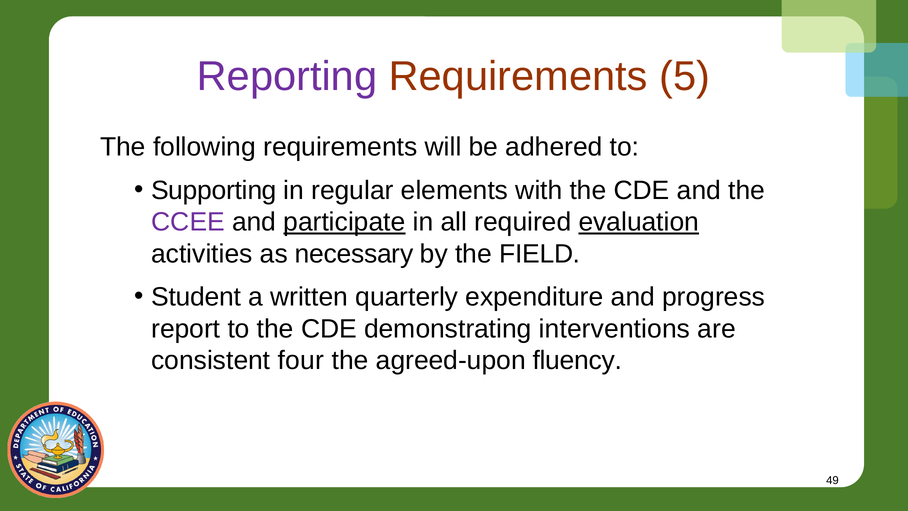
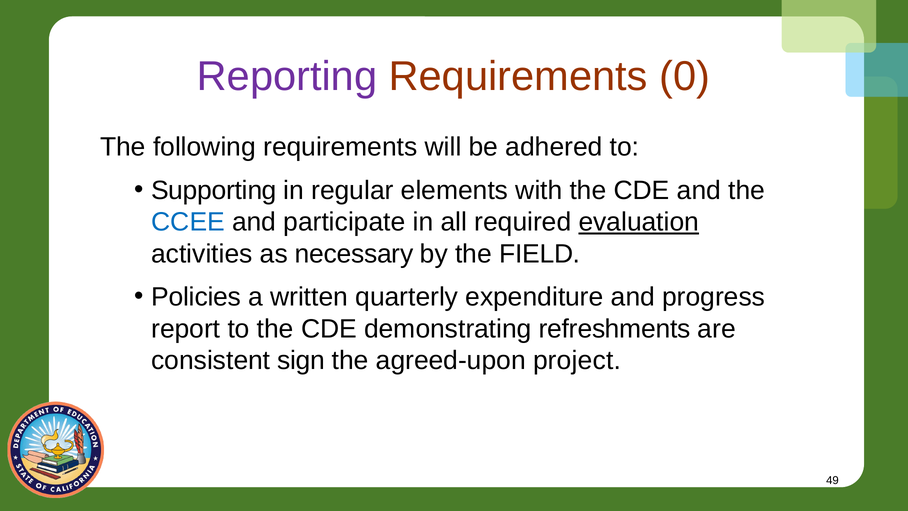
5: 5 -> 0 (685, 76)
CCEE colour: purple -> blue (188, 222)
participate underline: present -> none (344, 222)
Student: Student -> Policies (196, 297)
interventions: interventions -> refreshments (615, 329)
four: four -> sign (301, 361)
fluency: fluency -> project (577, 361)
